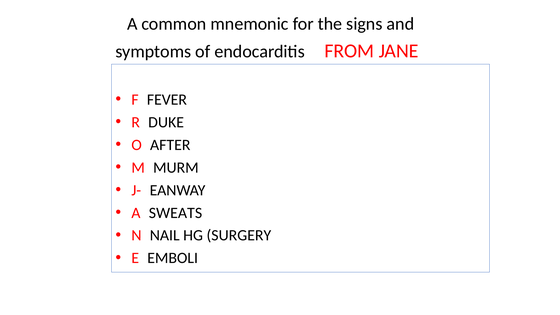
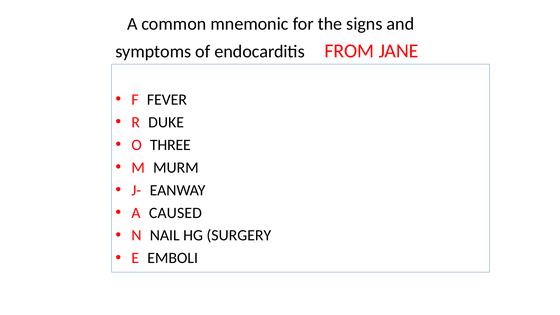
AFTER: AFTER -> THREE (170, 145)
SWEATS: SWEATS -> CAUSED (175, 213)
